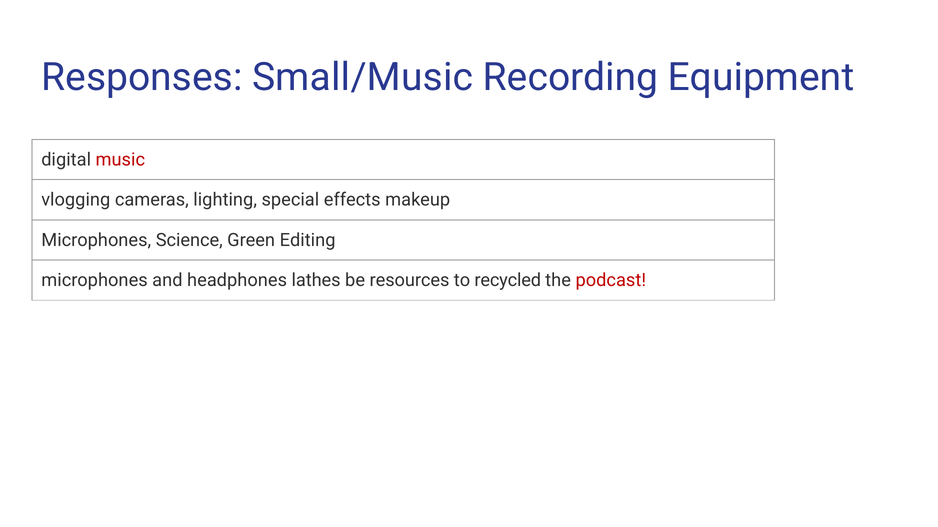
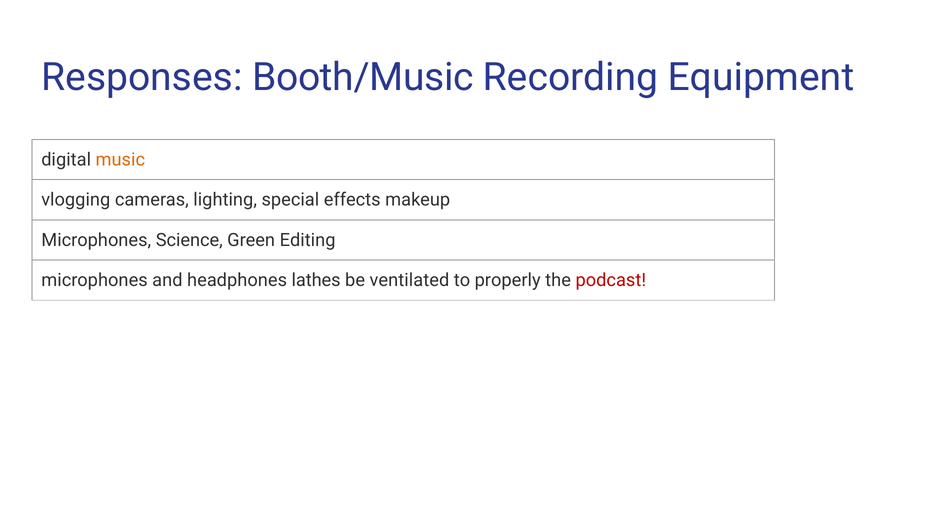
Small/Music: Small/Music -> Booth/Music (363, 78)
music colour: red -> orange (120, 160)
resources: resources -> ventilated (409, 281)
recycled: recycled -> properly (508, 281)
